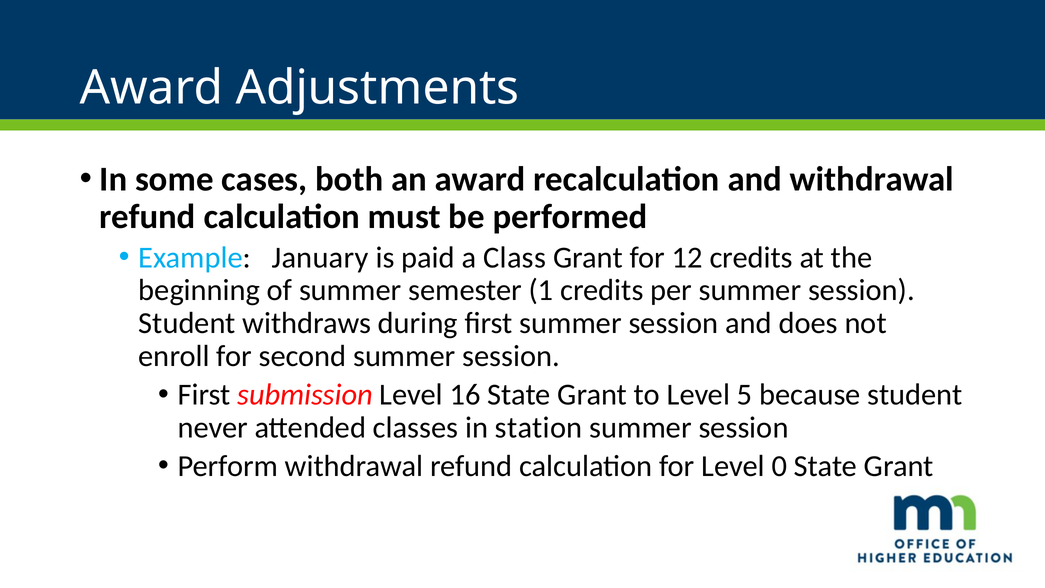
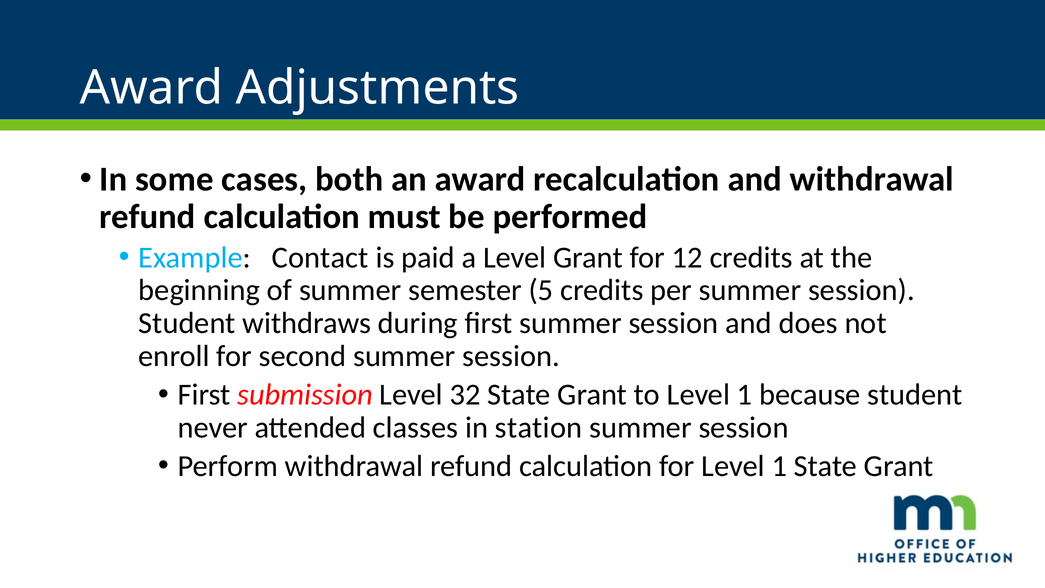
January: January -> Contact (320, 257)
a Class: Class -> Level (515, 257)
1: 1 -> 5 (541, 290)
16: 16 -> 32 (465, 395)
to Level 5: 5 -> 1 (745, 395)
for Level 0: 0 -> 1 (779, 466)
